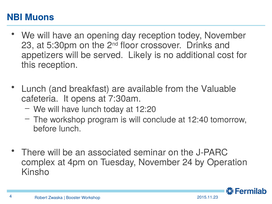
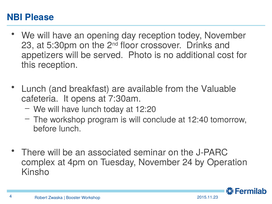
Muons: Muons -> Please (39, 17)
Likely: Likely -> Photo (140, 55)
